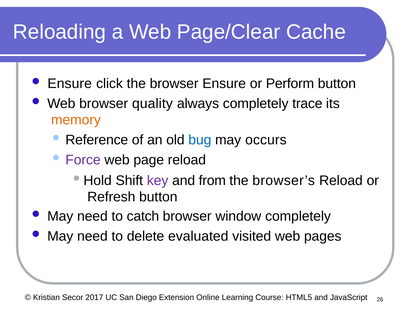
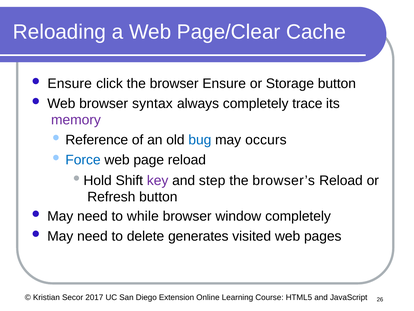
Perform: Perform -> Storage (290, 83)
quality: quality -> syntax (152, 103)
memory colour: orange -> purple (76, 120)
Force colour: purple -> blue (83, 160)
from: from -> step (212, 180)
catch: catch -> while (143, 216)
evaluated: evaluated -> generates (198, 236)
